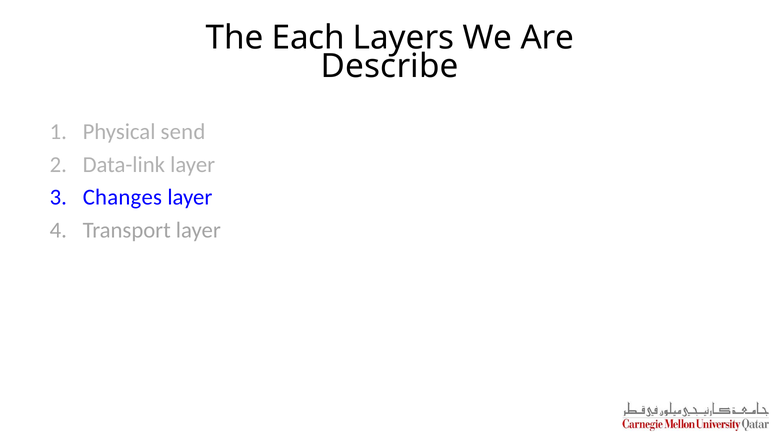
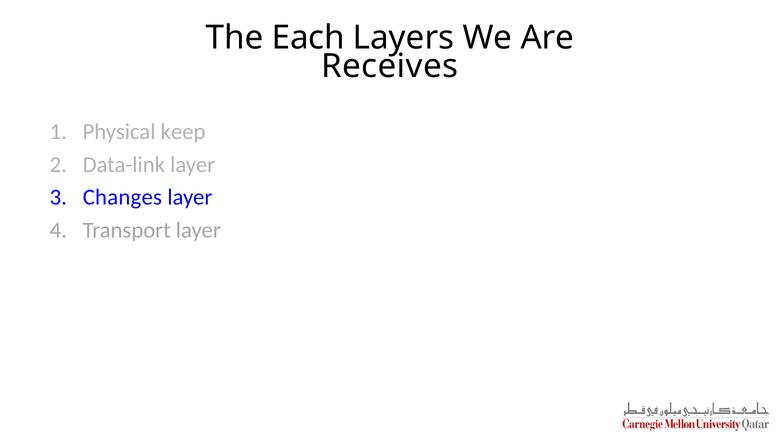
Describe: Describe -> Receives (390, 66)
send: send -> keep (183, 132)
